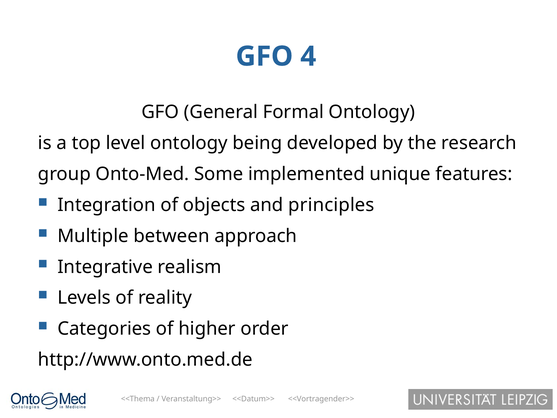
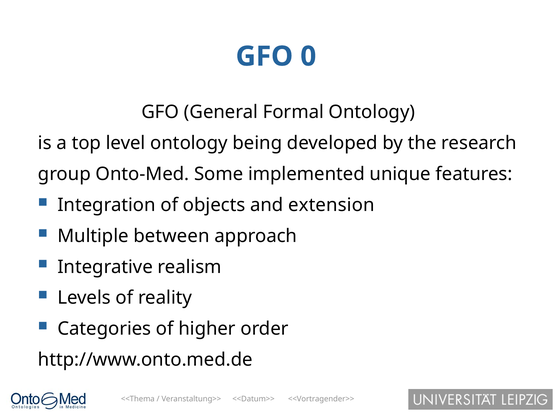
4: 4 -> 0 (308, 56)
principles: principles -> extension (331, 205)
